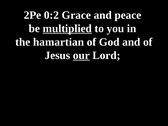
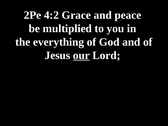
0:2: 0:2 -> 4:2 (51, 15)
multiplied underline: present -> none (67, 29)
hamartian: hamartian -> everything (59, 42)
